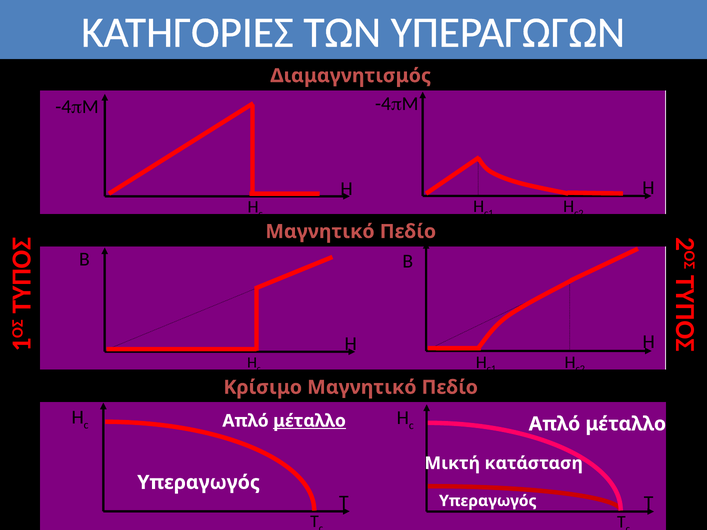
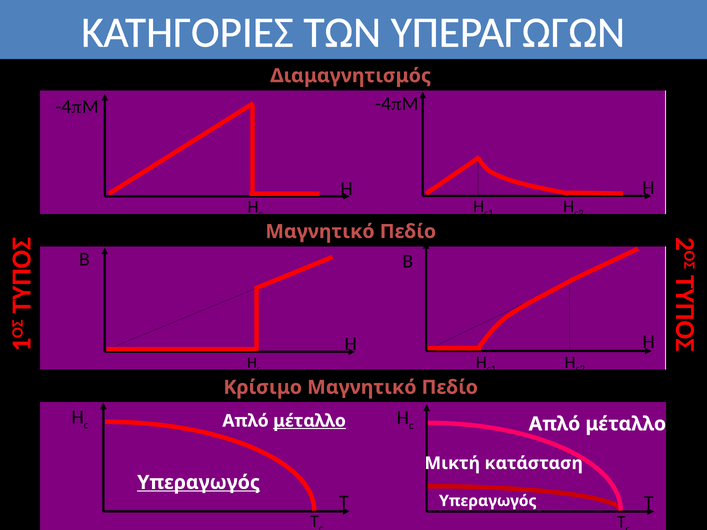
Υπεραγωγός underline: none -> present (199, 483)
